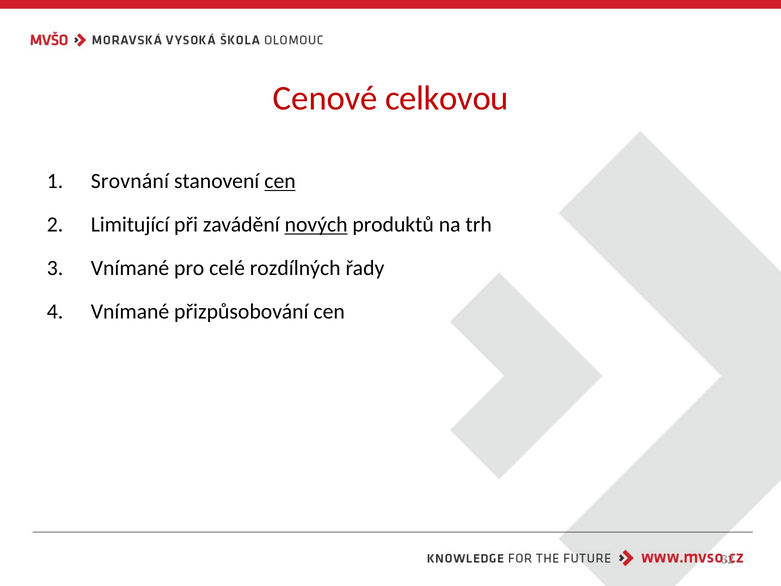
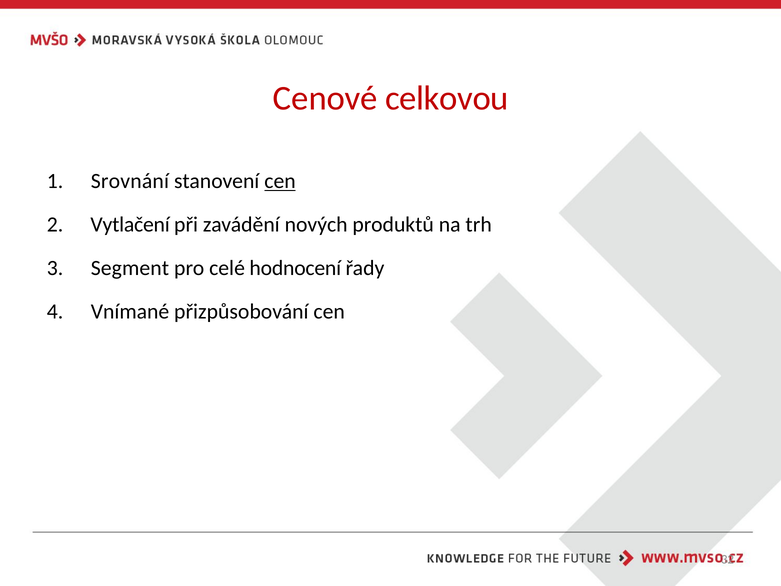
Limitující: Limitující -> Vytlačení (130, 224)
nových underline: present -> none (316, 224)
Vnímané: Vnímané -> Segment (130, 268)
rozdílných: rozdílných -> hodnocení (295, 268)
